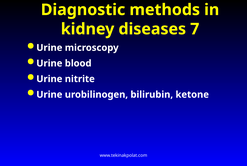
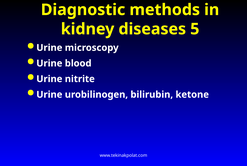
7: 7 -> 5 (195, 29)
